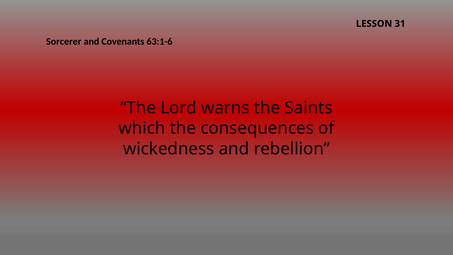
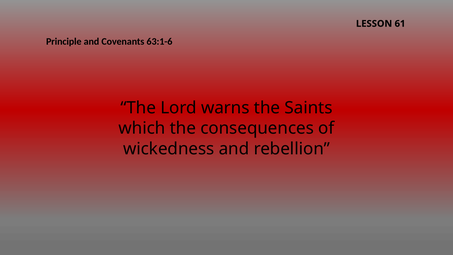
31: 31 -> 61 (400, 24)
Sorcerer: Sorcerer -> Principle (64, 41)
